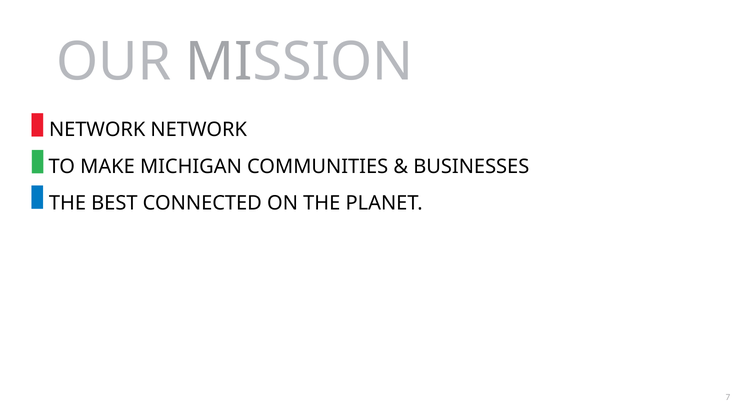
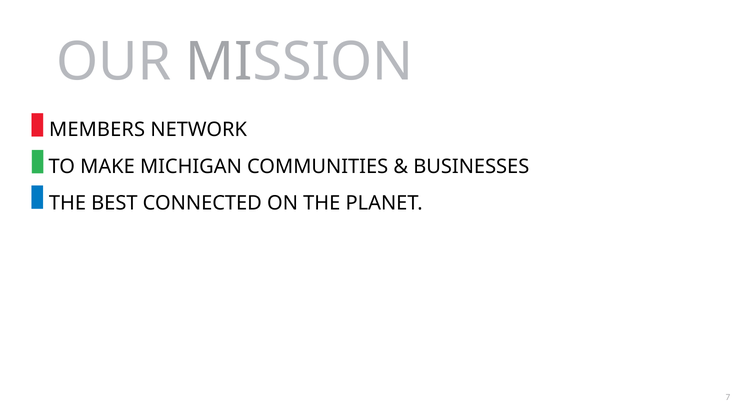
NETWORK: NETWORK -> MEMBERS (97, 130)
